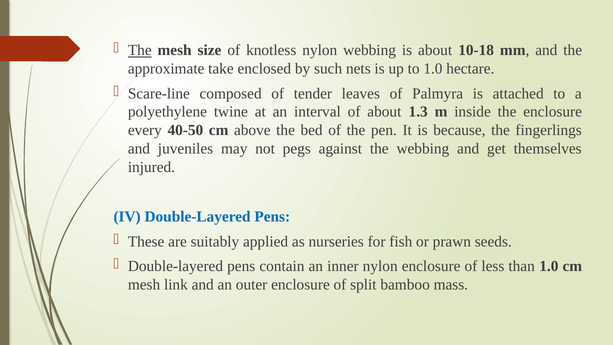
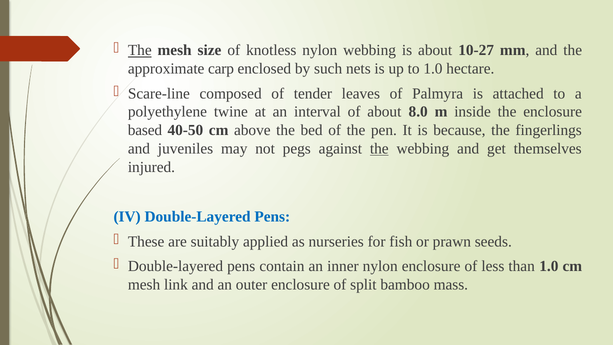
10-18: 10-18 -> 10-27 (476, 50)
take: take -> carp (221, 69)
1.3: 1.3 -> 8.0 (418, 112)
every: every -> based (145, 130)
the underline: none -> present (379, 149)
